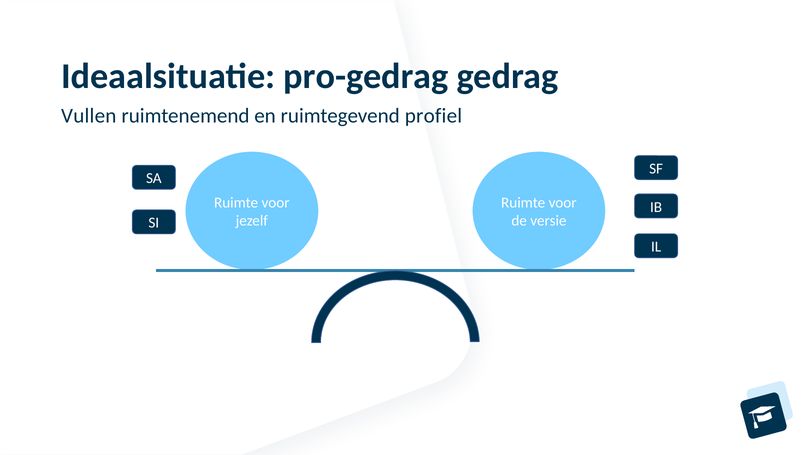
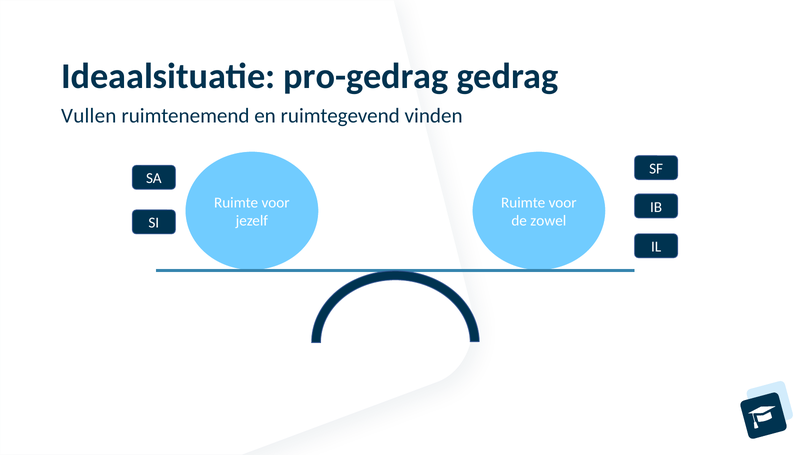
profiel: profiel -> vinden (434, 116)
versie: versie -> zowel (548, 221)
